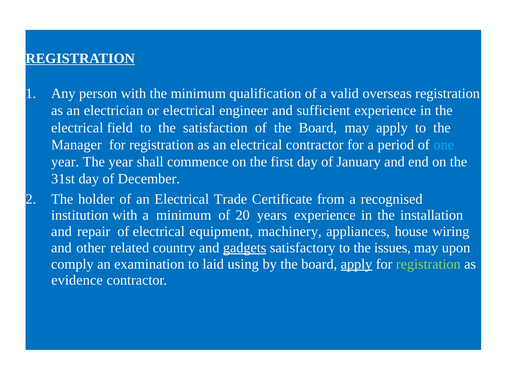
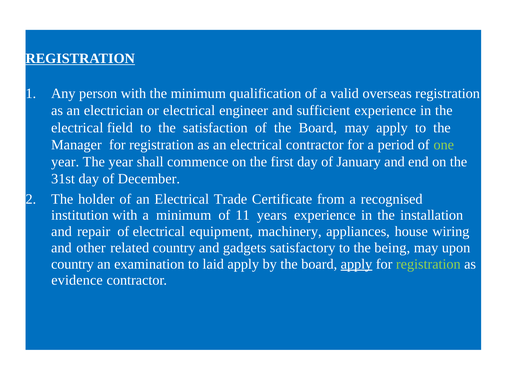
one colour: light blue -> light green (444, 144)
20: 20 -> 11 (243, 215)
gadgets underline: present -> none (245, 247)
issues: issues -> being (392, 247)
comply: comply -> country (72, 263)
laid using: using -> apply (243, 263)
